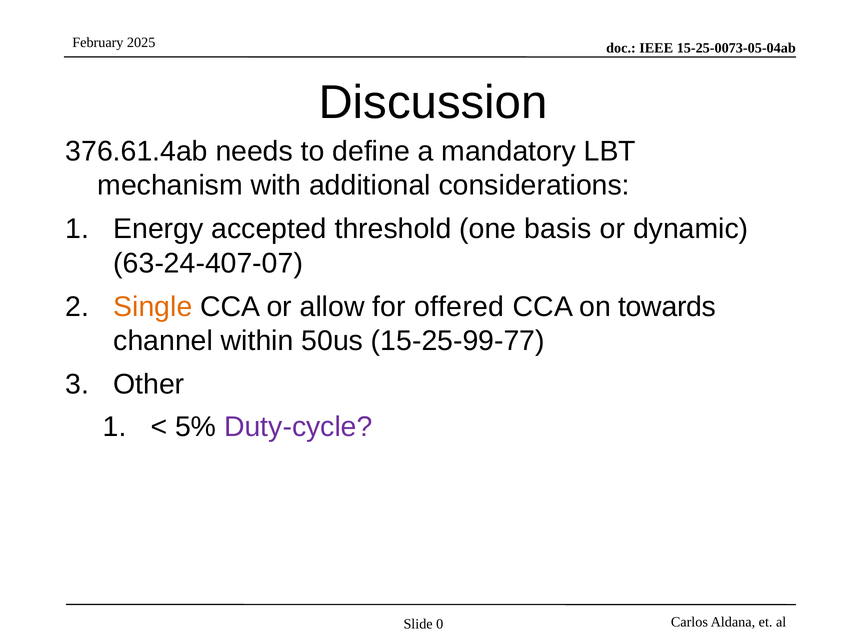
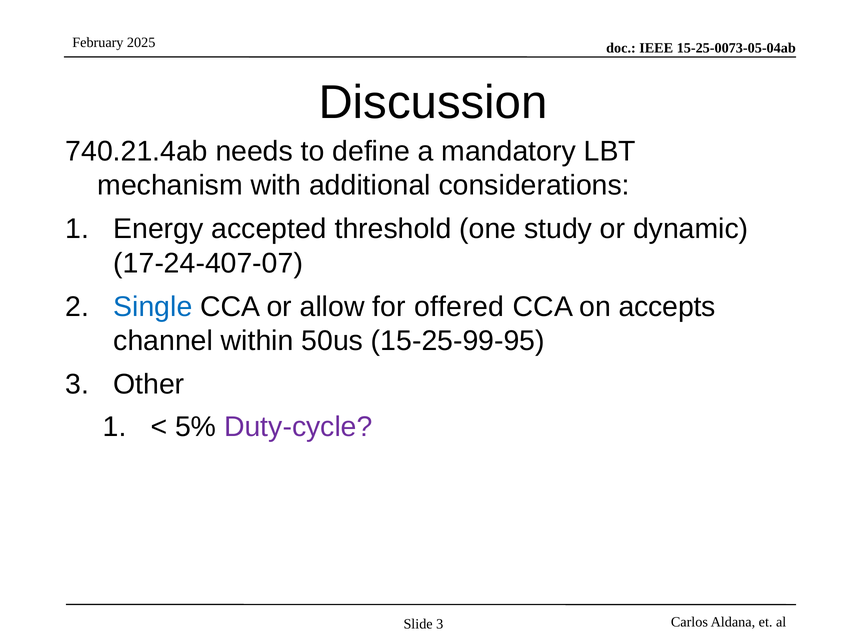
376.61.4ab: 376.61.4ab -> 740.21.4ab (137, 151)
basis: basis -> study (558, 229)
63-24-407-07: 63-24-407-07 -> 17-24-407-07 (208, 263)
Single colour: orange -> blue (153, 307)
towards: towards -> accepts (667, 307)
15-25-99-77: 15-25-99-77 -> 15-25-99-95 (458, 341)
Slide 0: 0 -> 3 (440, 624)
